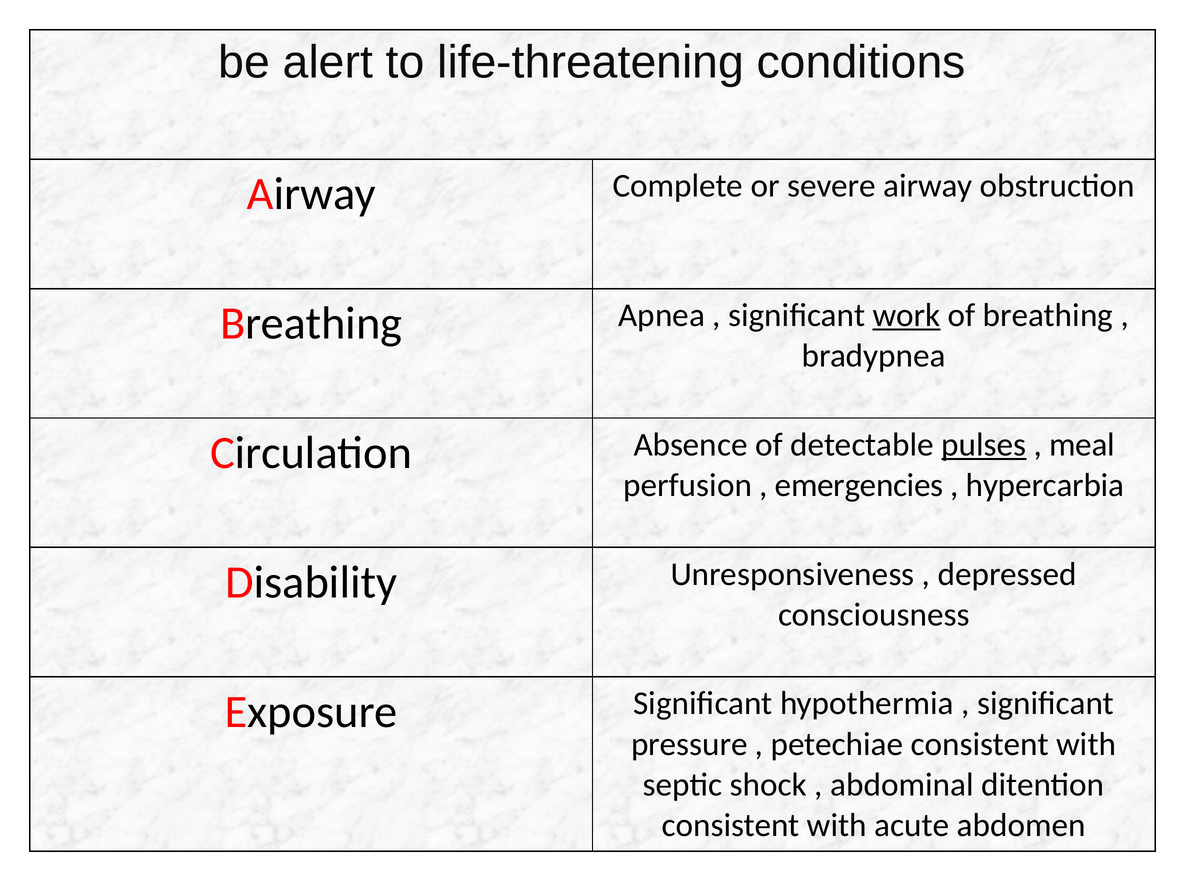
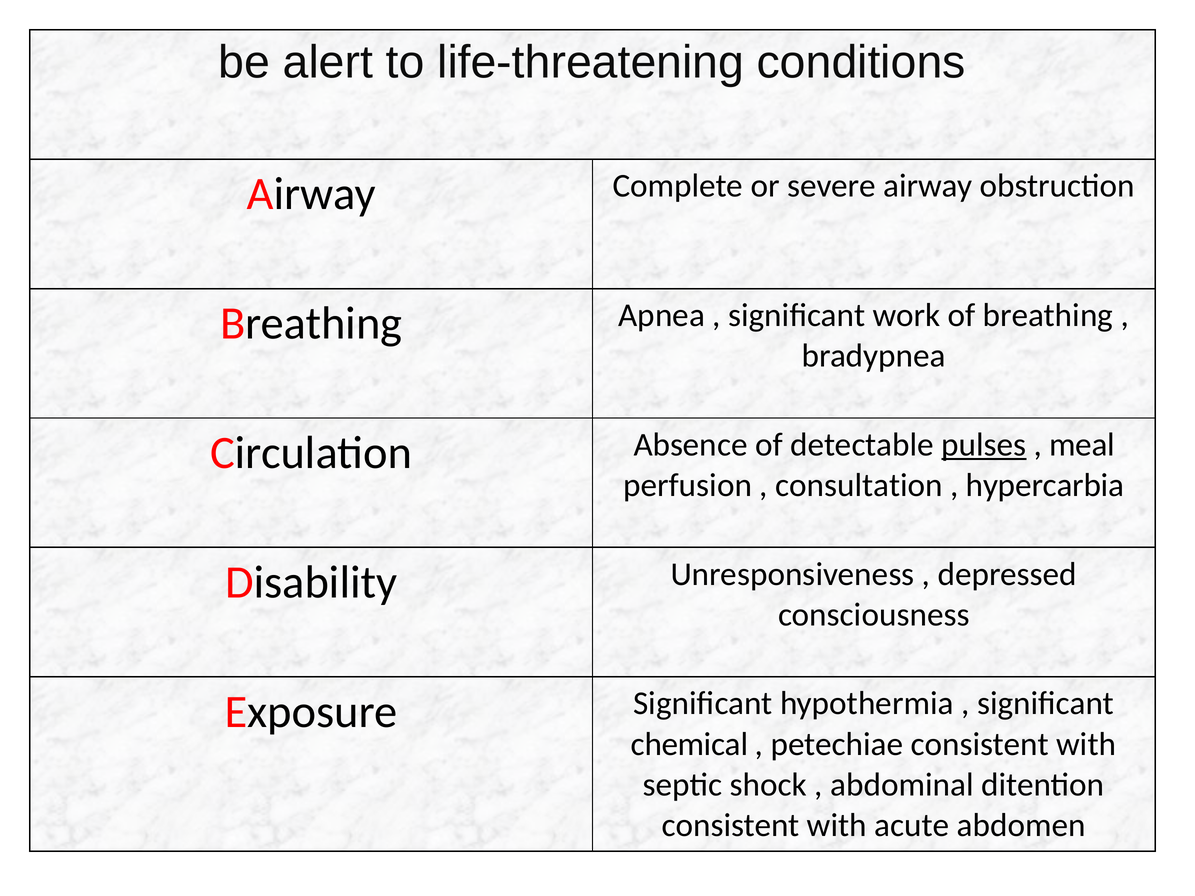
work underline: present -> none (907, 315)
emergencies: emergencies -> consultation (859, 485)
pressure: pressure -> chemical (689, 744)
